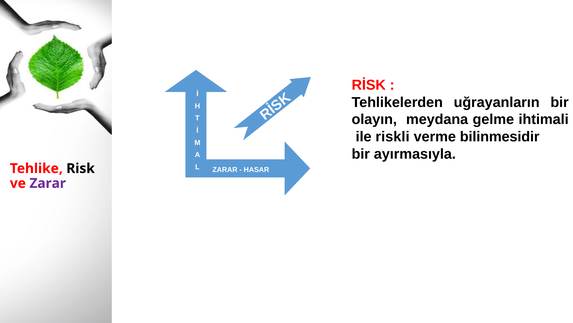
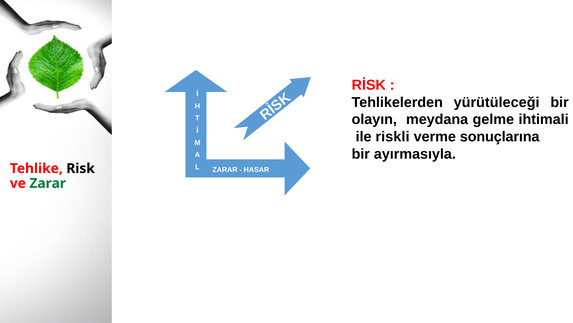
uğrayanların: uğrayanların -> yürütüleceği (497, 102)
bilinmesidir: bilinmesidir -> sonuçlarına (500, 136)
Zarar colour: purple -> green (48, 183)
